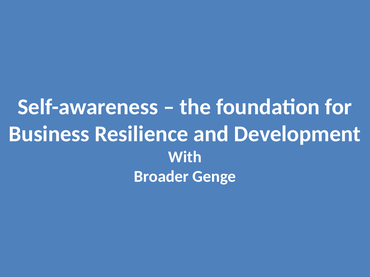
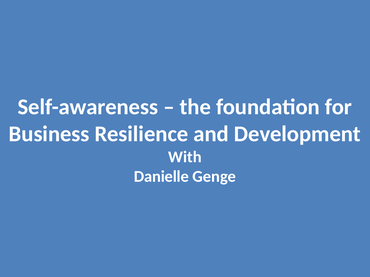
Broader: Broader -> Danielle (161, 177)
